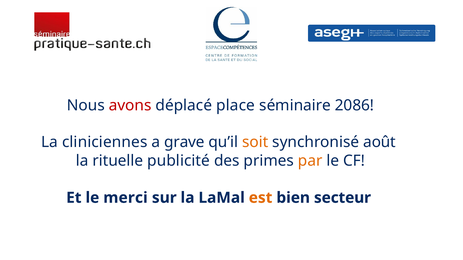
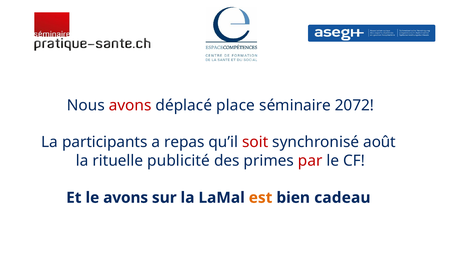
2086: 2086 -> 2072 (354, 105)
cliniciennes: cliniciennes -> participants (105, 142)
grave: grave -> repas (184, 142)
soit colour: orange -> red (255, 142)
par colour: orange -> red (310, 161)
le merci: merci -> avons (126, 198)
secteur: secteur -> cadeau (342, 198)
